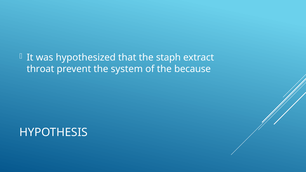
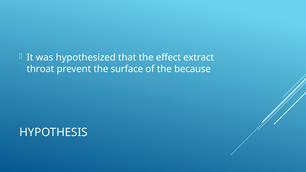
staph: staph -> effect (168, 57)
system: system -> surface (127, 69)
